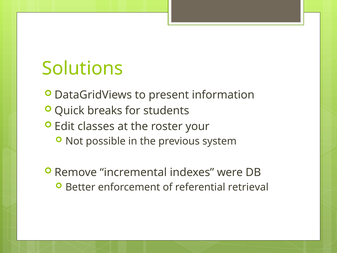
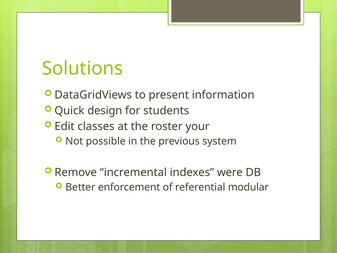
breaks: breaks -> design (105, 111)
retrieval: retrieval -> modular (248, 187)
